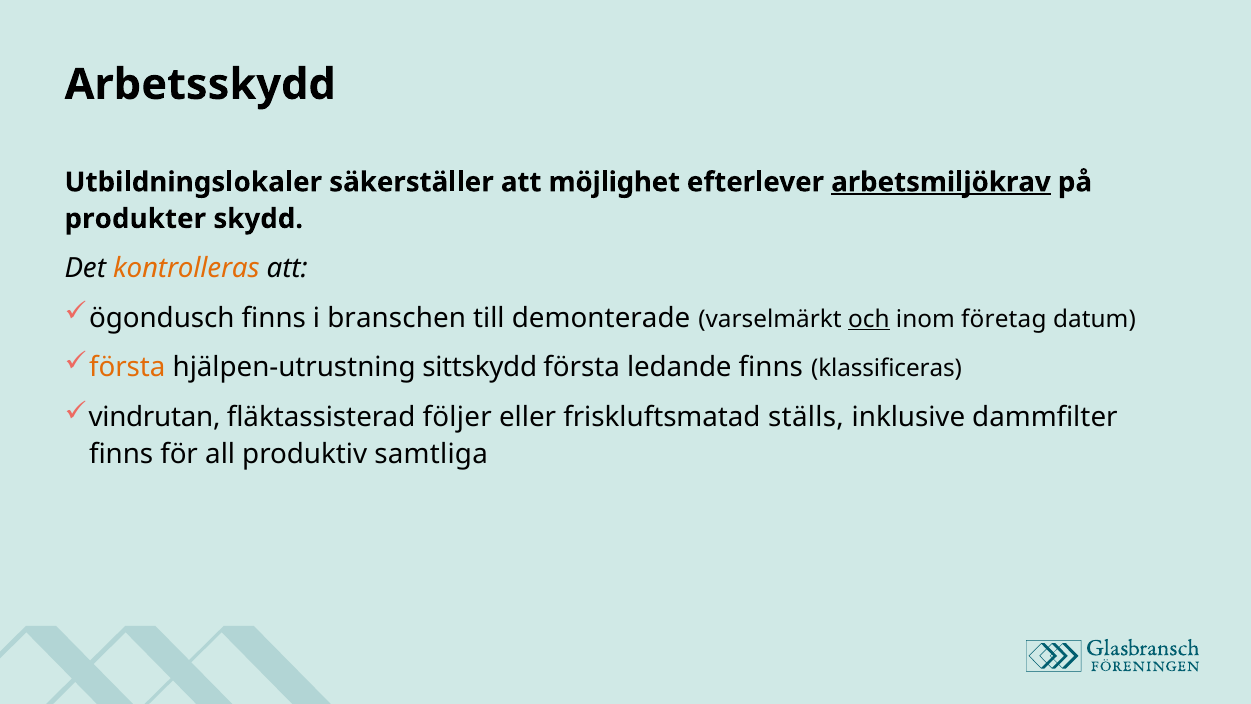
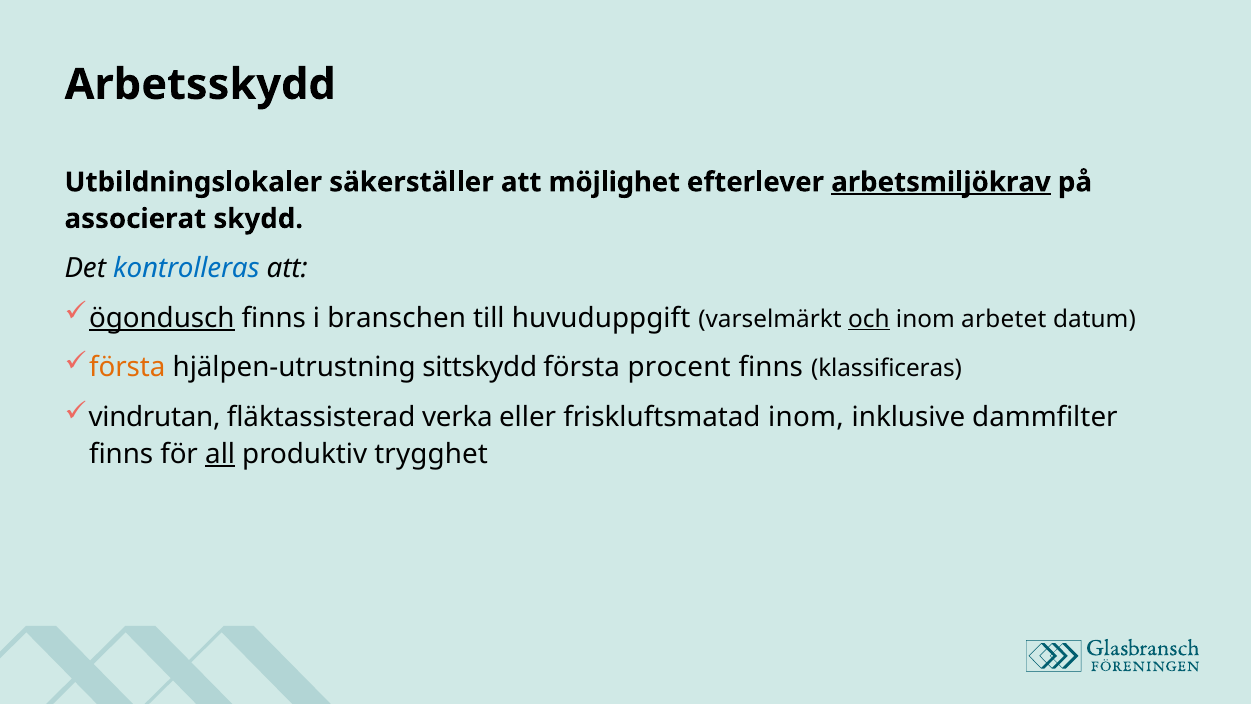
produkter: produkter -> associerat (135, 219)
kontrolleras colour: orange -> blue (186, 268)
ögondusch underline: none -> present (162, 318)
demonterade: demonterade -> huvuduppgift (601, 318)
företag: företag -> arbetet (1004, 319)
ledande: ledande -> procent (679, 368)
följer: följer -> verka (457, 417)
friskluftsmatad ställs: ställs -> inom (806, 417)
all underline: none -> present (220, 454)
samtliga: samtliga -> trygghet (431, 454)
